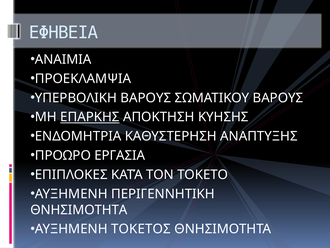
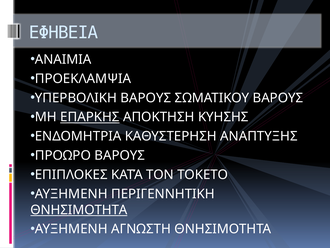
ΠΡΟΩΡΟ ΕΡΓΑΣΙΑ: ΕΡΓΑΣΙΑ -> ΒΑΡΟΥΣ (120, 155)
ΘΝΗΣΙΜΟΤΗΤΑ underline: none -> present (79, 209)
ΤΟΚΕΤΟΣ: ΤΟΚΕΤΟΣ -> ΑΓΝΩΣΤΗ (141, 229)
